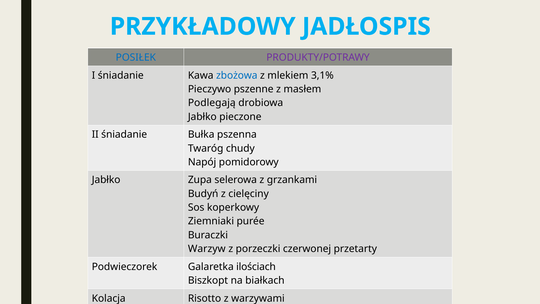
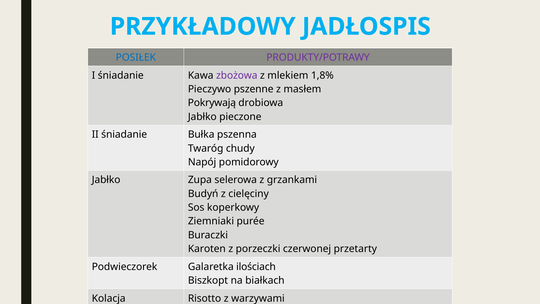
zbożowa colour: blue -> purple (237, 75)
3,1%: 3,1% -> 1,8% (322, 75)
Podlegają: Podlegają -> Pokrywają (212, 103)
Warzyw: Warzyw -> Karoten (207, 249)
